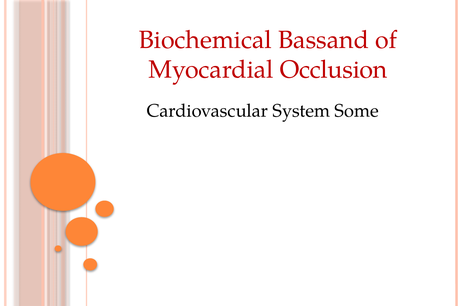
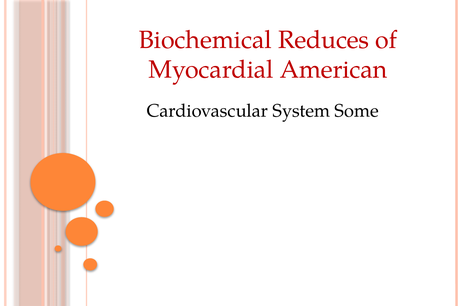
Bassand: Bassand -> Reduces (324, 40)
Occlusion: Occlusion -> American (334, 70)
